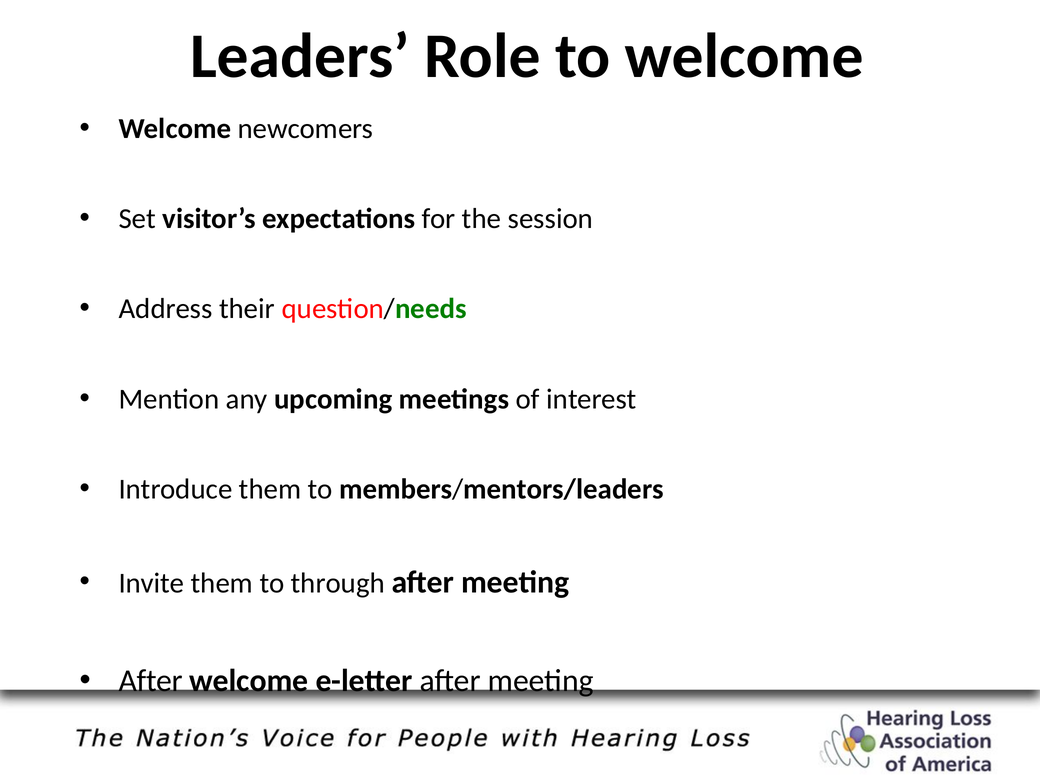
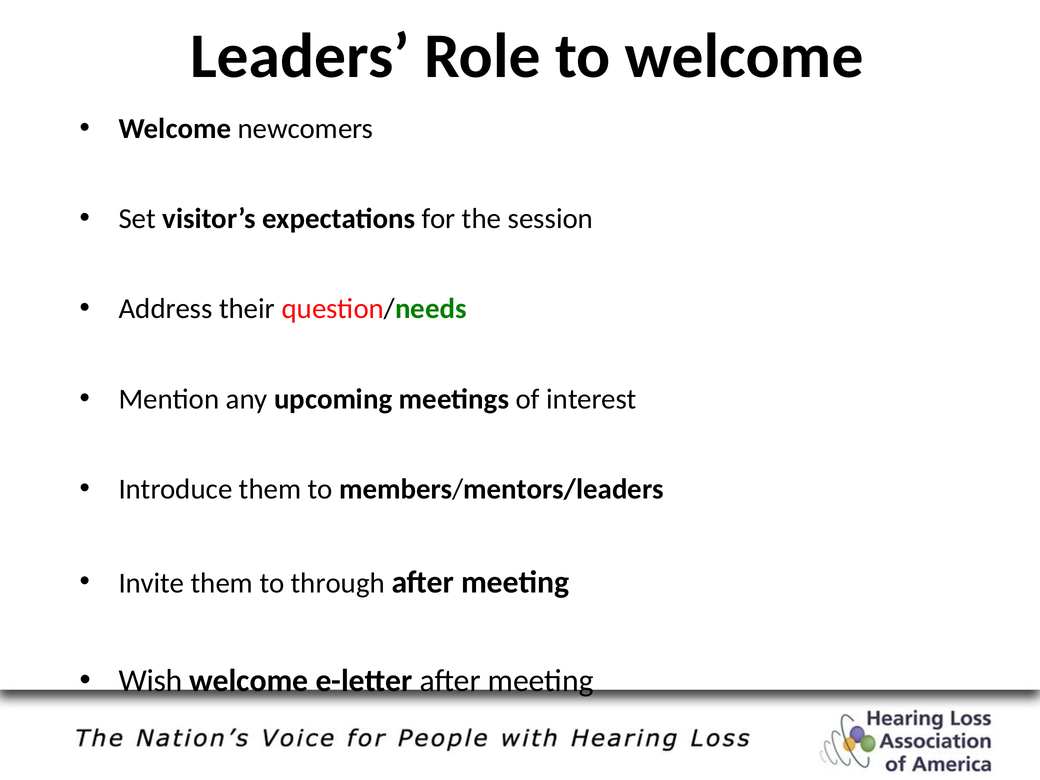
After: After -> Wish (151, 681)
